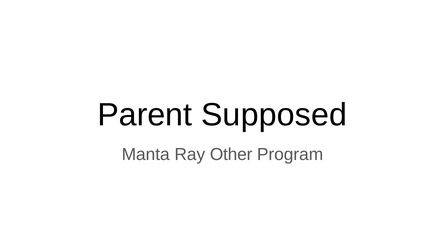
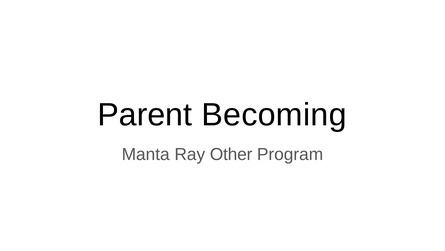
Supposed: Supposed -> Becoming (274, 115)
